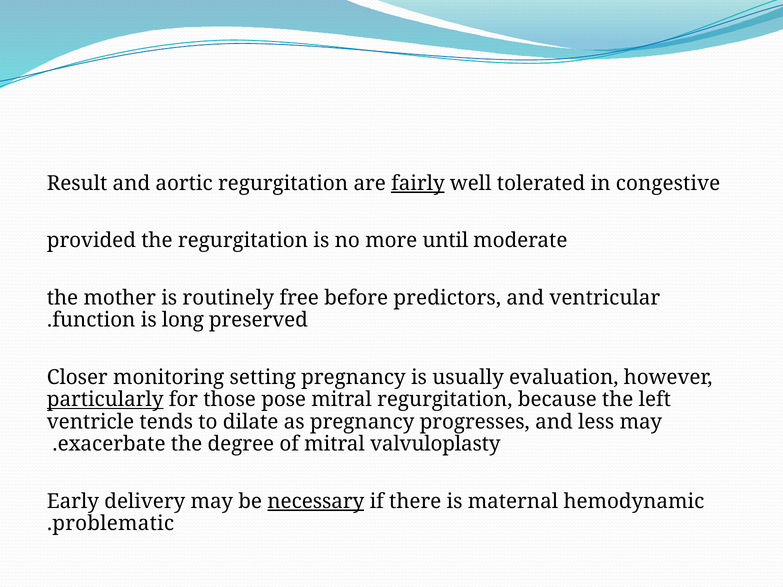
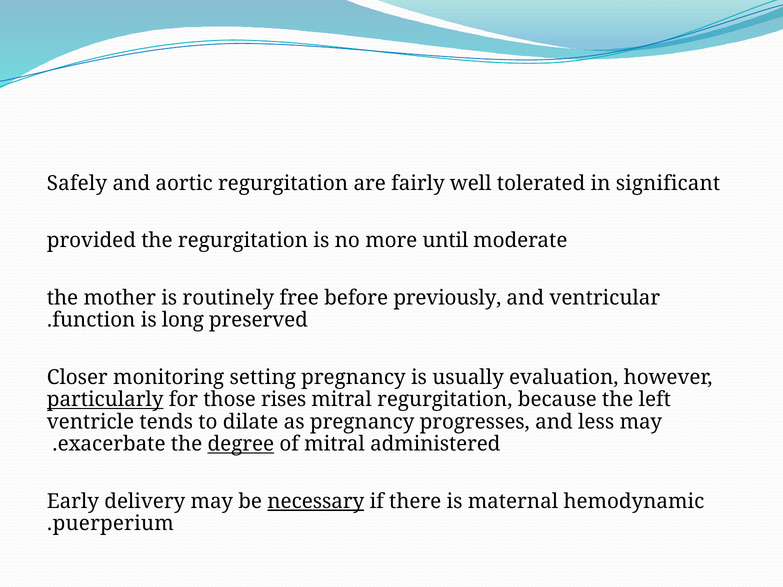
Result: Result -> Safely (77, 183)
fairly underline: present -> none (418, 183)
congestive: congestive -> significant (668, 183)
predictors: predictors -> previously (447, 298)
pose: pose -> rises (284, 400)
degree underline: none -> present (241, 444)
valvuloplasty: valvuloplasty -> administered (435, 444)
problematic: problematic -> puerperium (113, 524)
